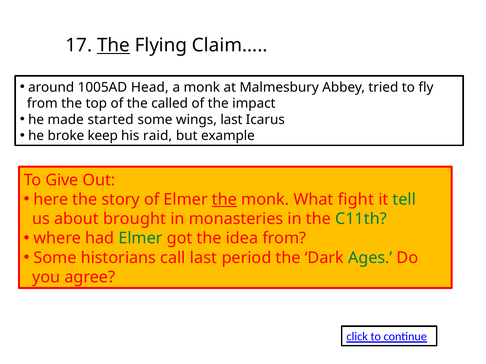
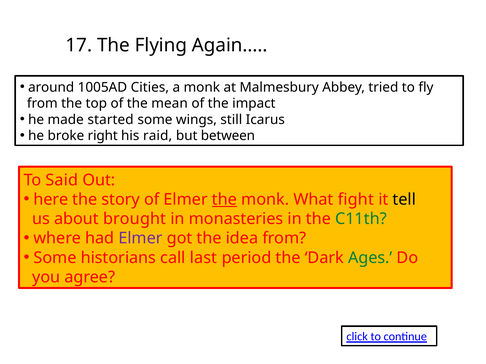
The underline: present -> none (113, 45)
Claim: Claim -> Again (230, 45)
Head: Head -> Cities (150, 87)
called: called -> mean (170, 104)
wings last: last -> still (231, 120)
keep: keep -> right (103, 136)
example: example -> between (228, 136)
Give: Give -> Said (62, 180)
tell colour: green -> black (404, 200)
Elmer colour: green -> purple (140, 239)
